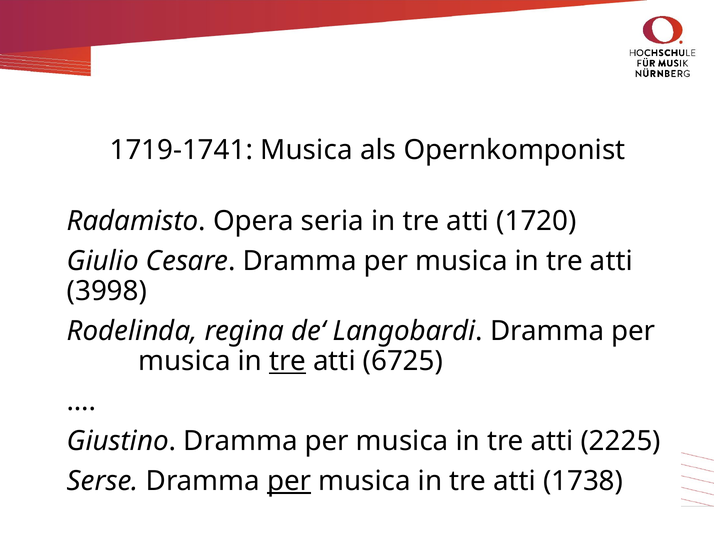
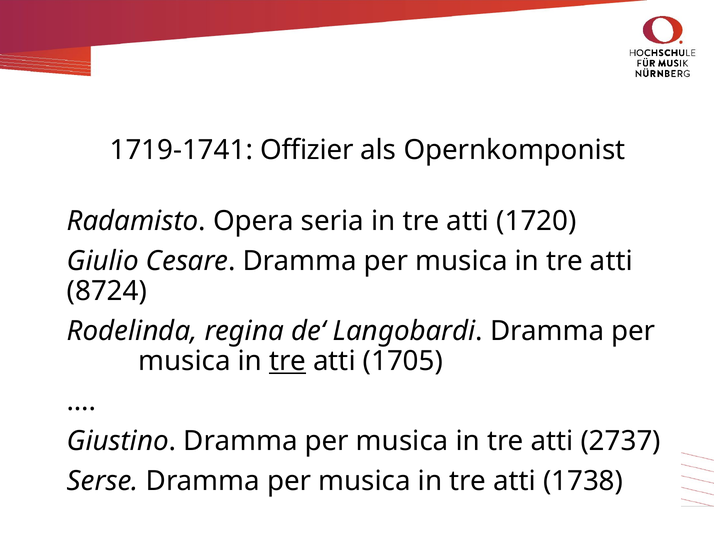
1719-1741 Musica: Musica -> Offizier (307, 150)
3998: 3998 -> 8724 (107, 291)
6725: 6725 -> 1705 (403, 361)
2225: 2225 -> 2737 (621, 441)
per underline: present -> none (289, 481)
